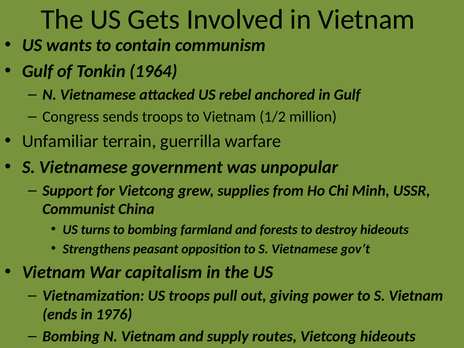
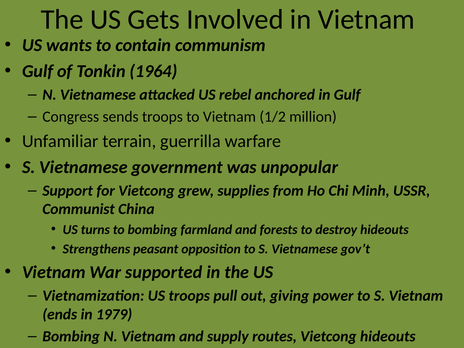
capitalism: capitalism -> supported (164, 272)
1976: 1976 -> 1979 (114, 314)
